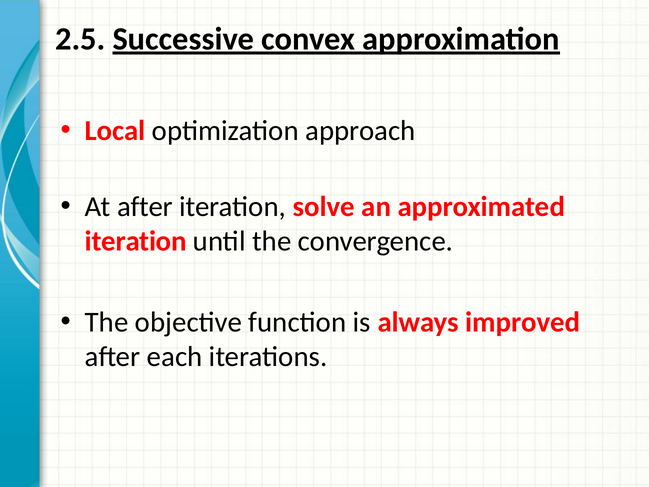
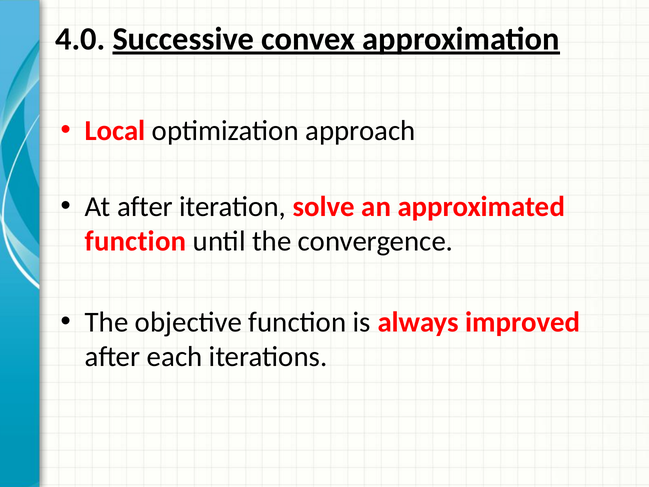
2.5: 2.5 -> 4.0 (80, 39)
iteration: iteration -> function (136, 241)
